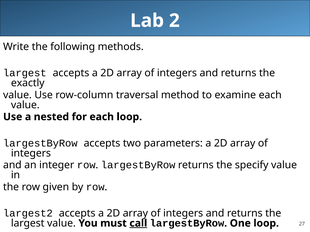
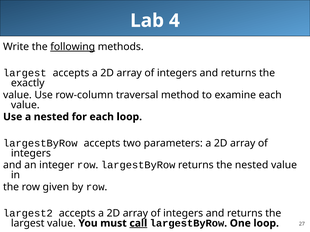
2: 2 -> 4 (174, 21)
following underline: none -> present (73, 47)
the specify: specify -> nested (252, 165)
